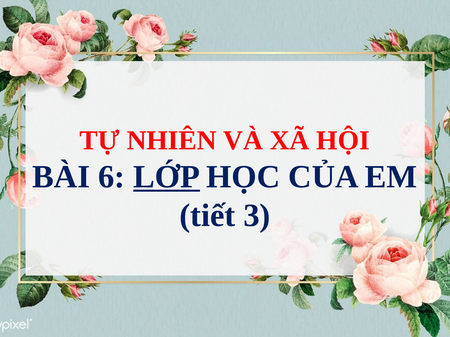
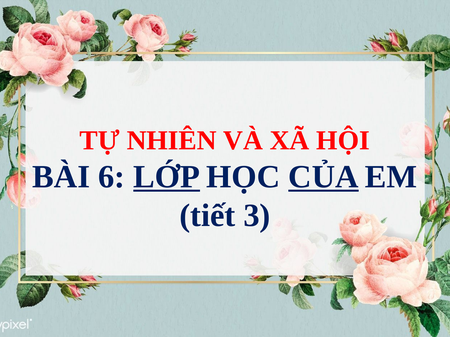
CỦA underline: none -> present (323, 177)
